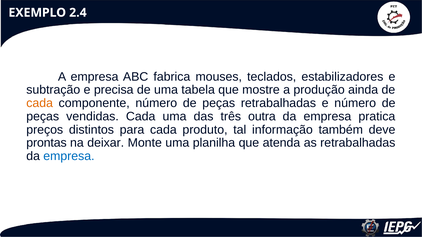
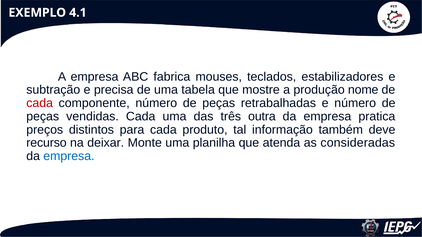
2.4: 2.4 -> 4.1 (78, 13)
ainda: ainda -> nome (363, 90)
cada colour: orange -> red (40, 103)
prontas: prontas -> recurso (46, 143)
as retrabalhadas: retrabalhadas -> consideradas (358, 143)
